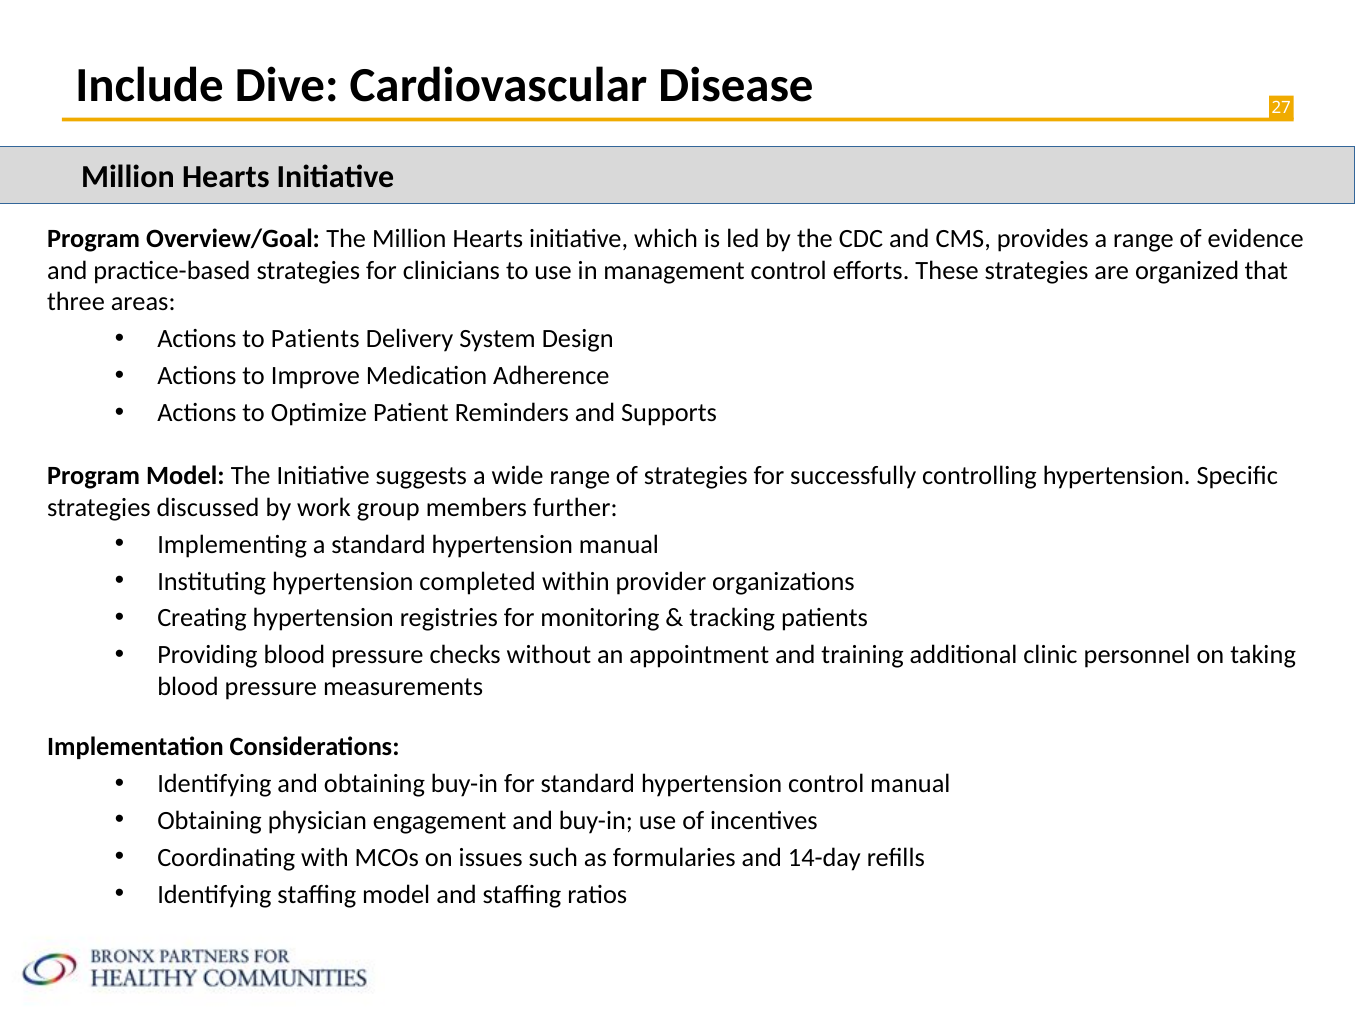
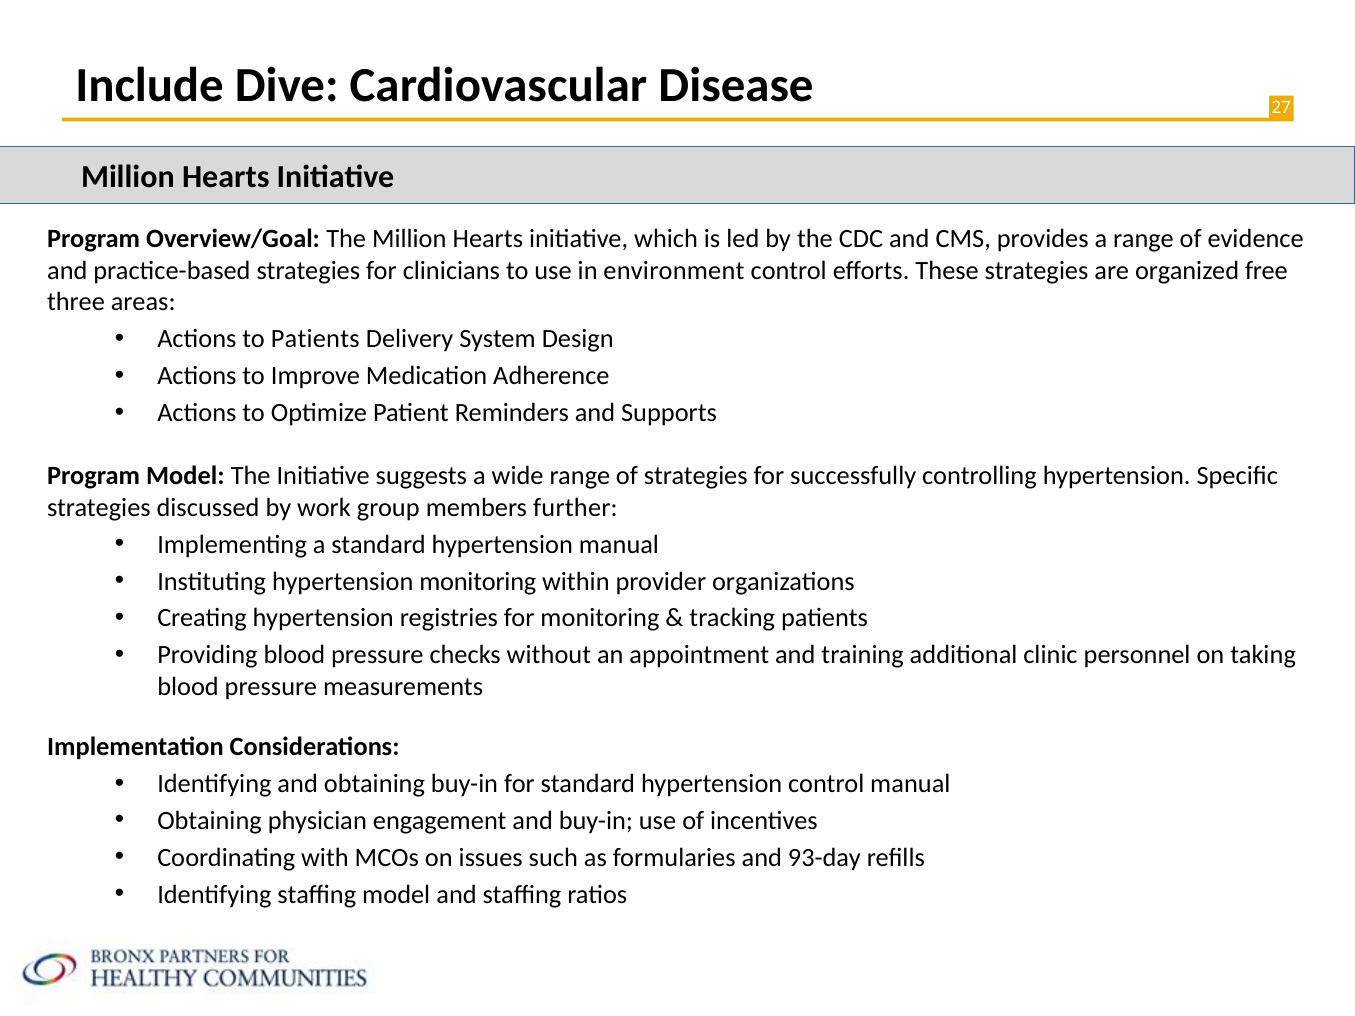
management: management -> environment (674, 271)
that: that -> free (1266, 271)
hypertension completed: completed -> monitoring (478, 581)
14-day: 14-day -> 93-day (824, 858)
